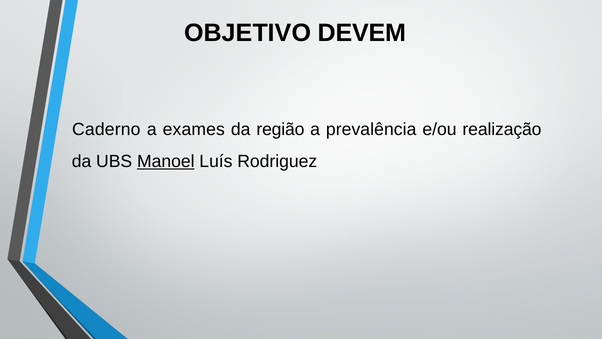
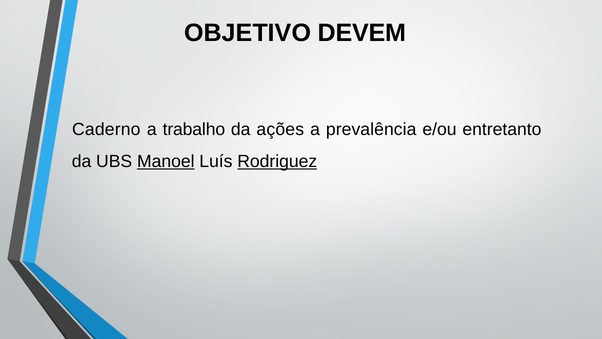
exames: exames -> trabalho (194, 129)
região: região -> ações (280, 129)
realização: realização -> entretanto (502, 129)
Rodriguez underline: none -> present (277, 161)
